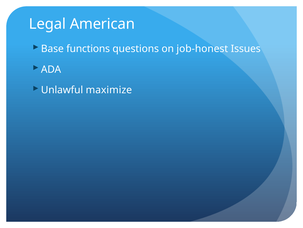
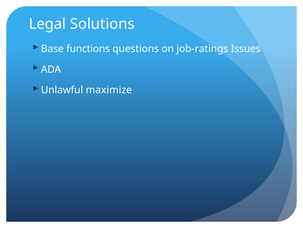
American: American -> Solutions (102, 24)
job-honest: job-honest -> job-ratings (202, 49)
